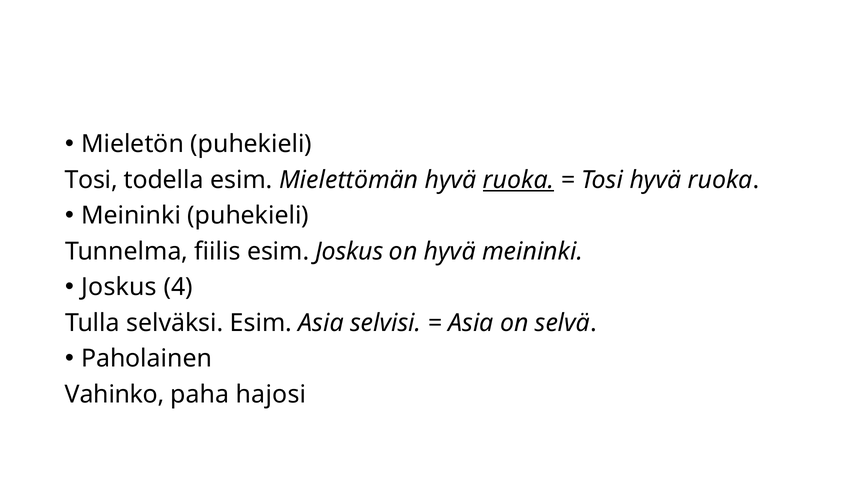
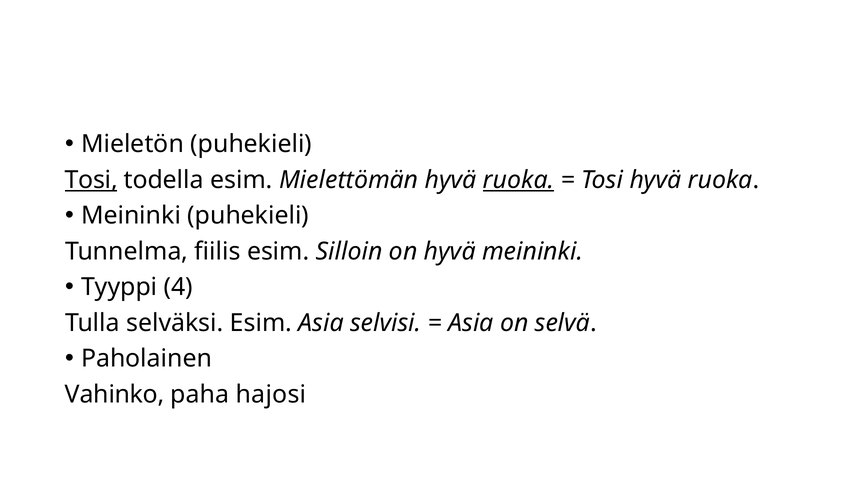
Tosi underline: none -> present (91, 180)
esim Joskus: Joskus -> Silloin (349, 252)
Joskus: Joskus -> Tyyppi (119, 287)
